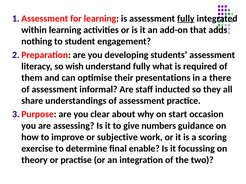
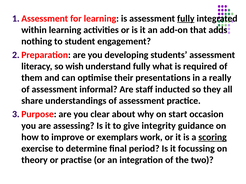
there: there -> really (220, 78)
numbers: numbers -> integrity (159, 126)
subjective: subjective -> exemplars (117, 137)
scoring underline: none -> present (213, 137)
enable: enable -> period (144, 149)
